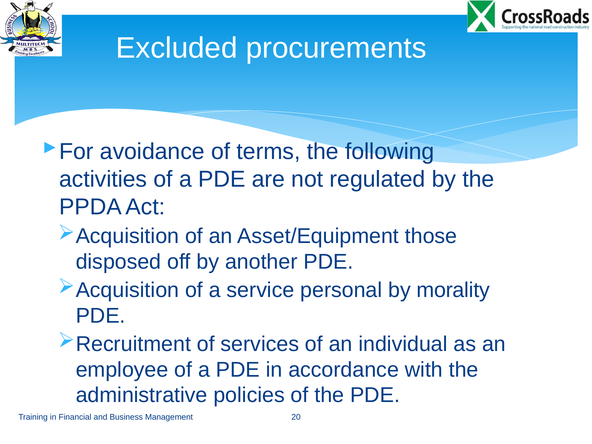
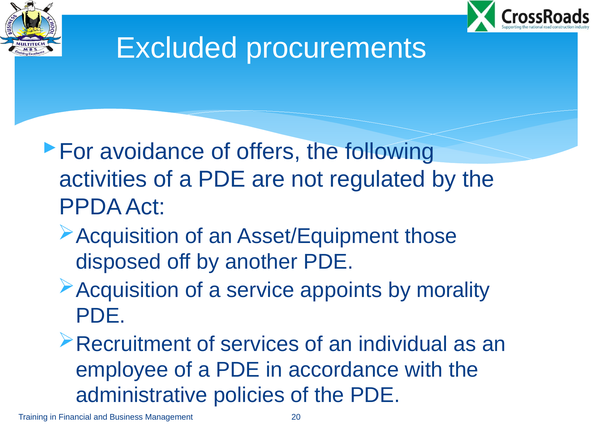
terms: terms -> offers (268, 152)
personal: personal -> appoints (341, 290)
